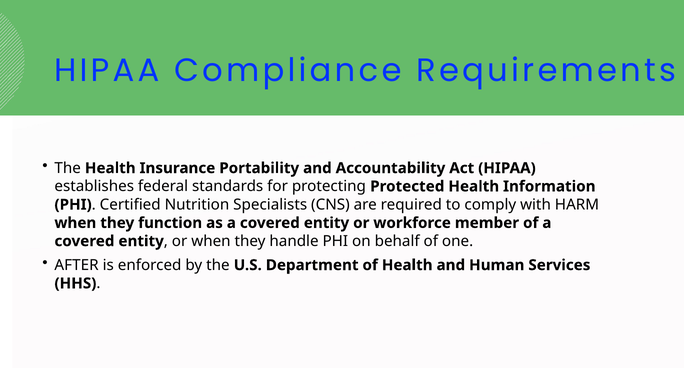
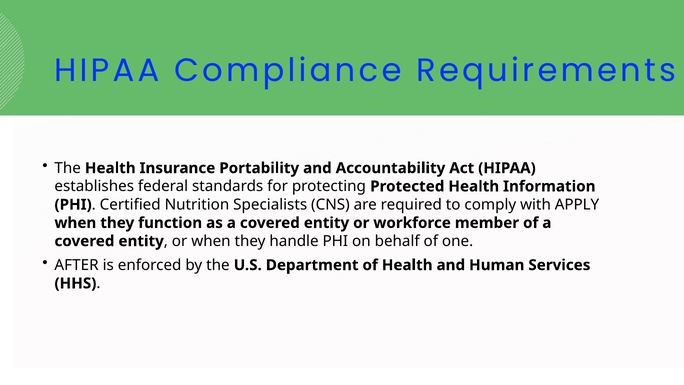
HARM: HARM -> APPLY (577, 205)
